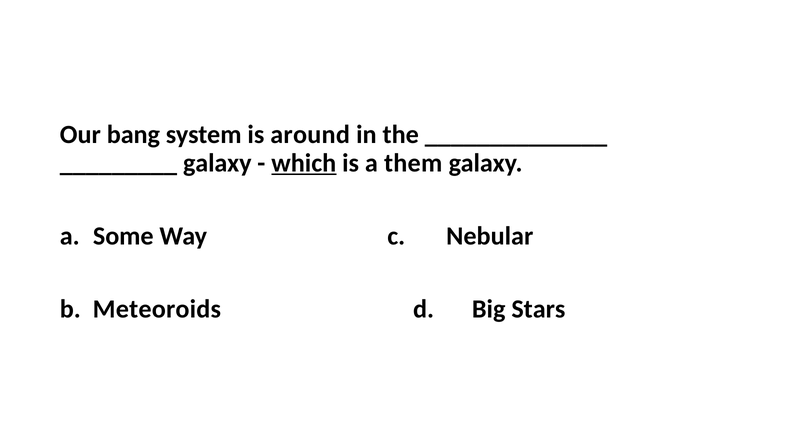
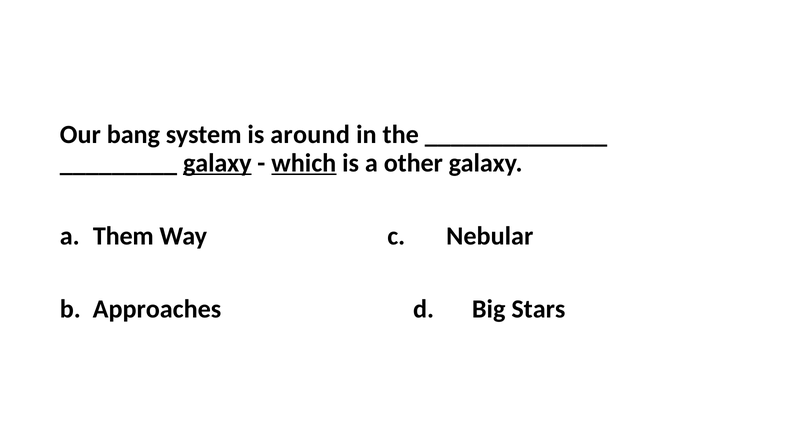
galaxy underline: none -> present (217, 163)
them: them -> other (413, 163)
Some: Some -> Them (123, 236)
Meteoroids: Meteoroids -> Approaches (157, 309)
